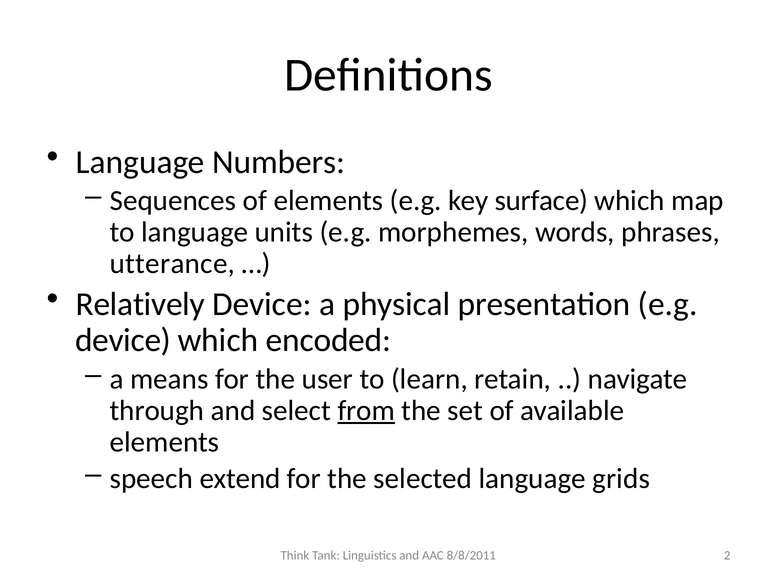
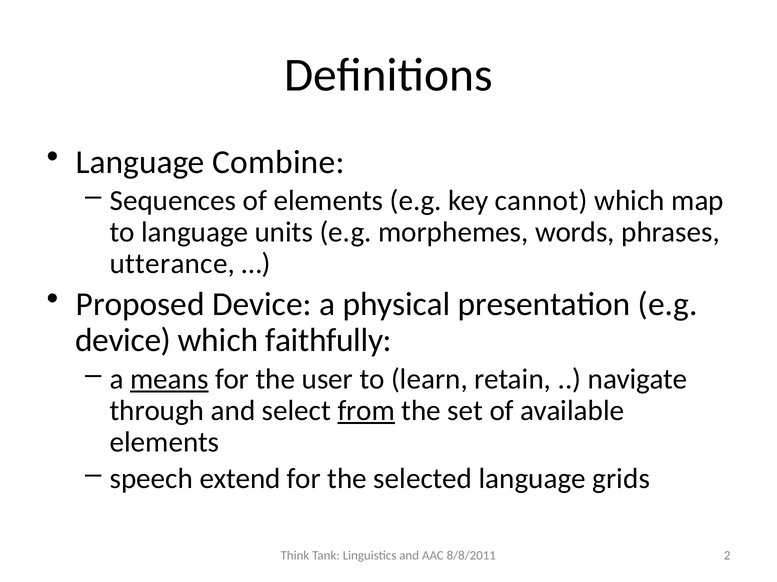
Numbers: Numbers -> Combine (278, 162)
surface: surface -> cannot (541, 201)
Relatively: Relatively -> Proposed (140, 305)
encoded: encoded -> faithfully (329, 341)
means underline: none -> present (169, 379)
